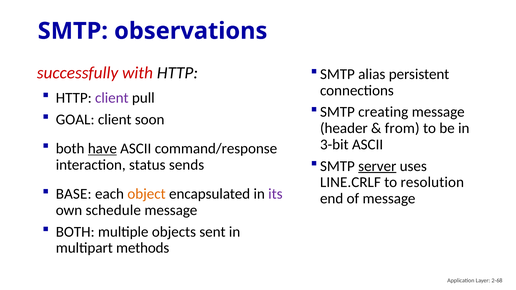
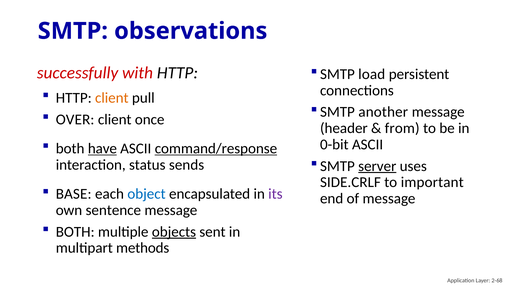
alias: alias -> load (372, 74)
client colour: purple -> orange (112, 98)
creating: creating -> another (383, 112)
GOAL: GOAL -> OVER (75, 119)
soon: soon -> once (150, 119)
3-bit: 3-bit -> 0-bit (334, 145)
command/response underline: none -> present (216, 149)
LINE.CRLF: LINE.CRLF -> SIDE.CRLF (350, 182)
resolution: resolution -> important (432, 182)
object colour: orange -> blue (146, 194)
schedule: schedule -> sentence (113, 210)
objects underline: none -> present (174, 232)
